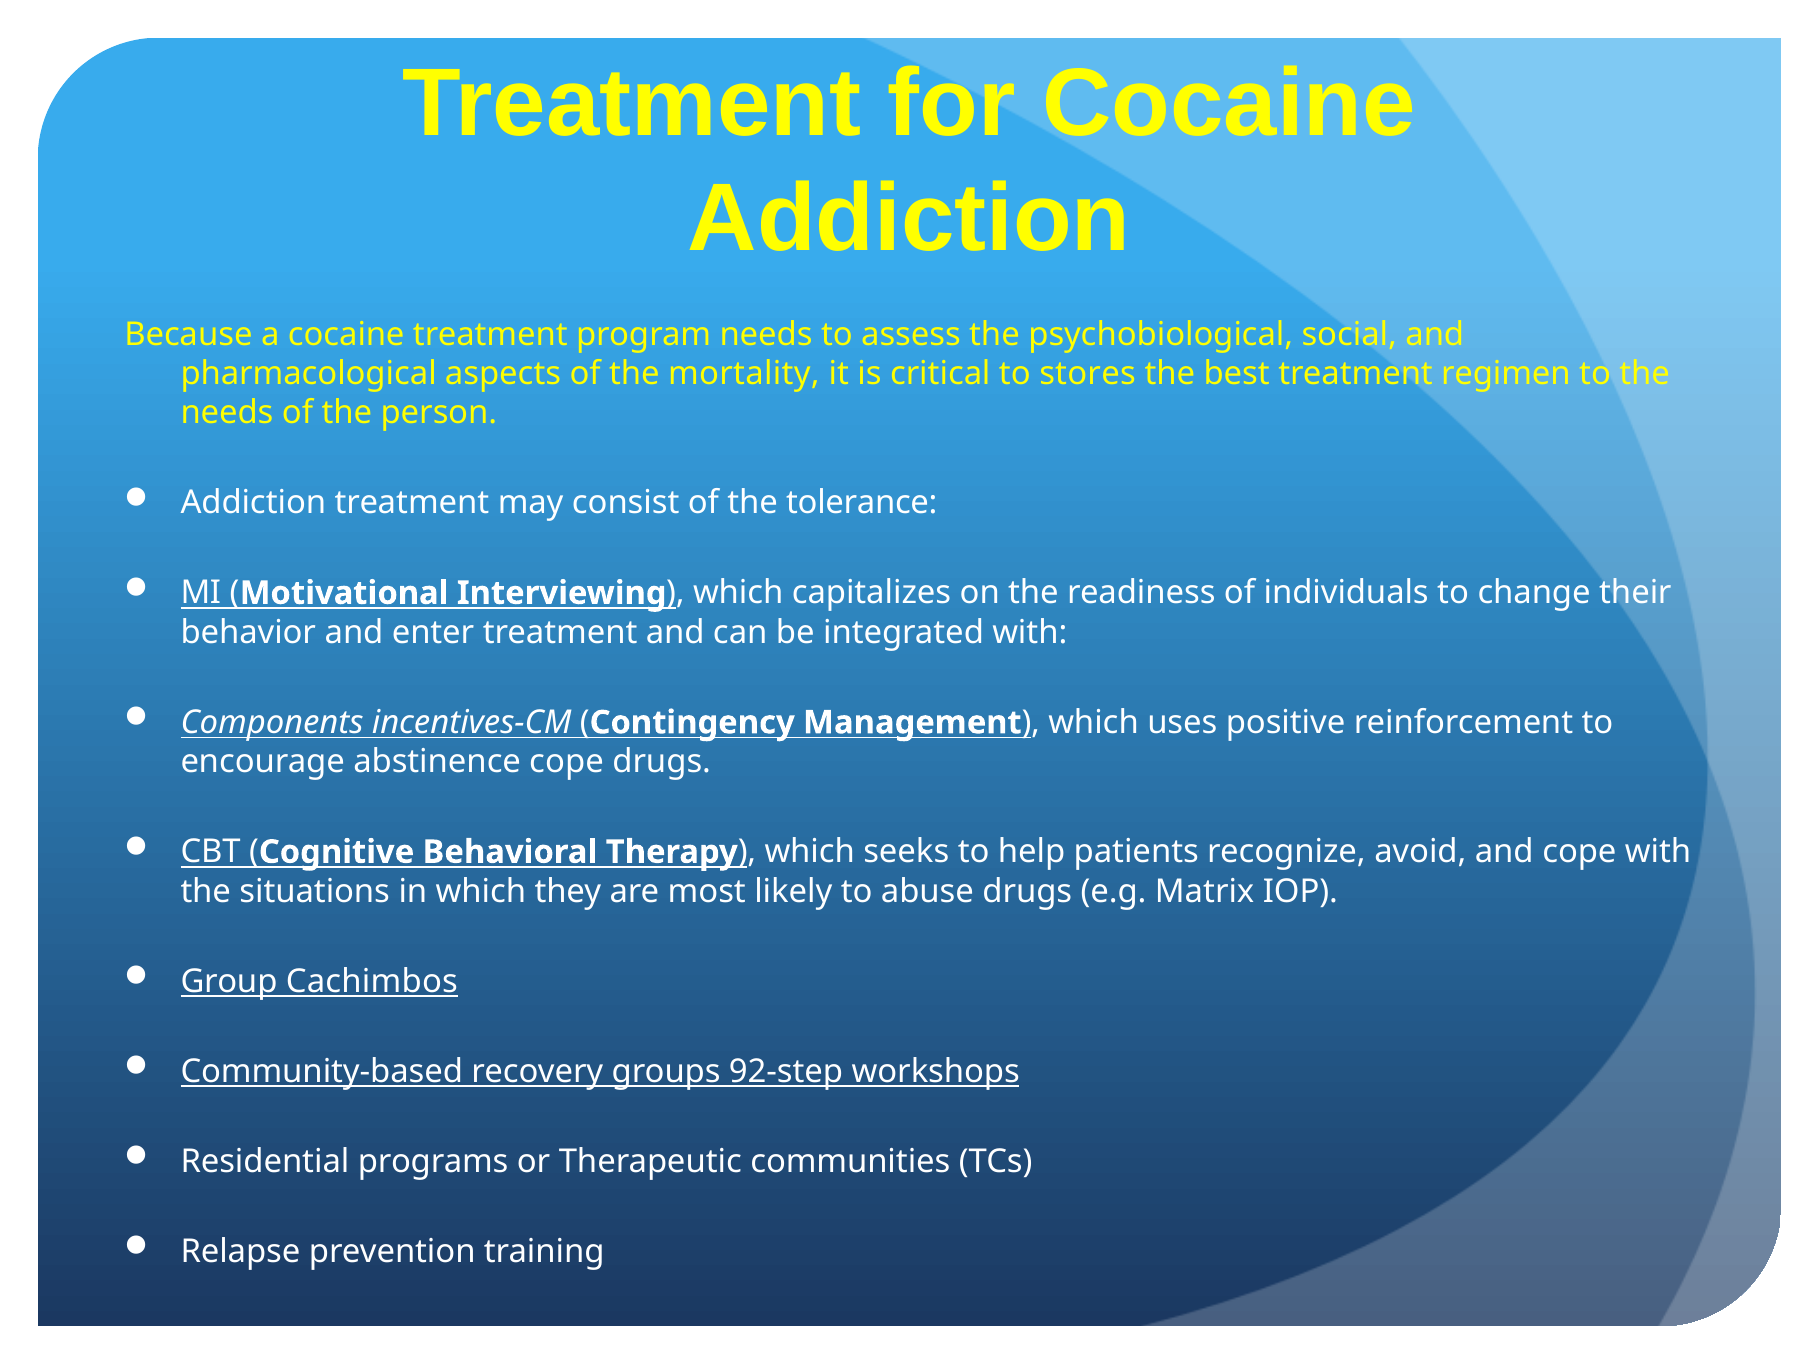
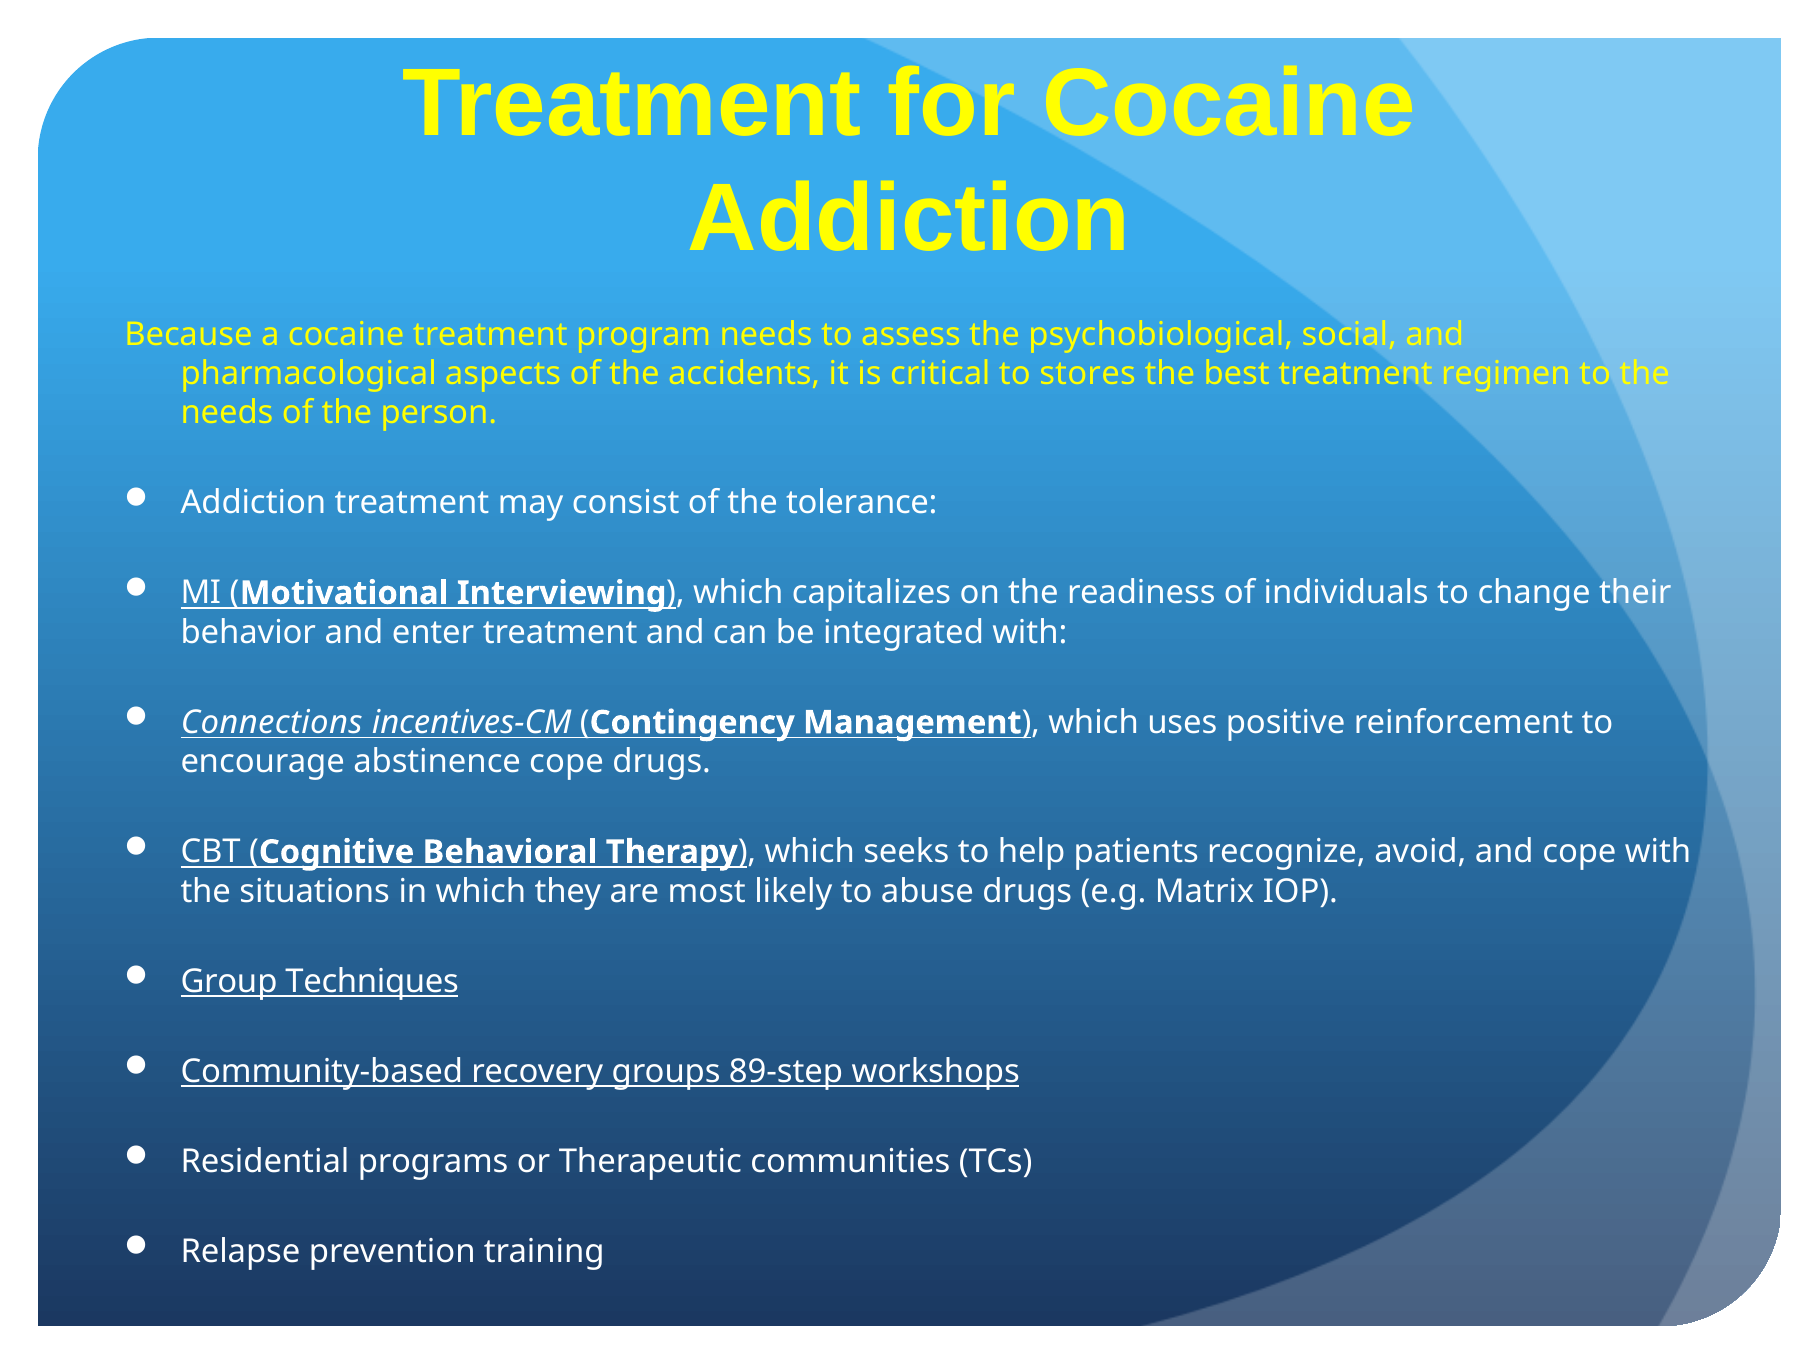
mortality: mortality -> accidents (744, 374)
Components: Components -> Connections (272, 723)
Cachimbos: Cachimbos -> Techniques (372, 982)
92-step: 92-step -> 89-step (786, 1072)
